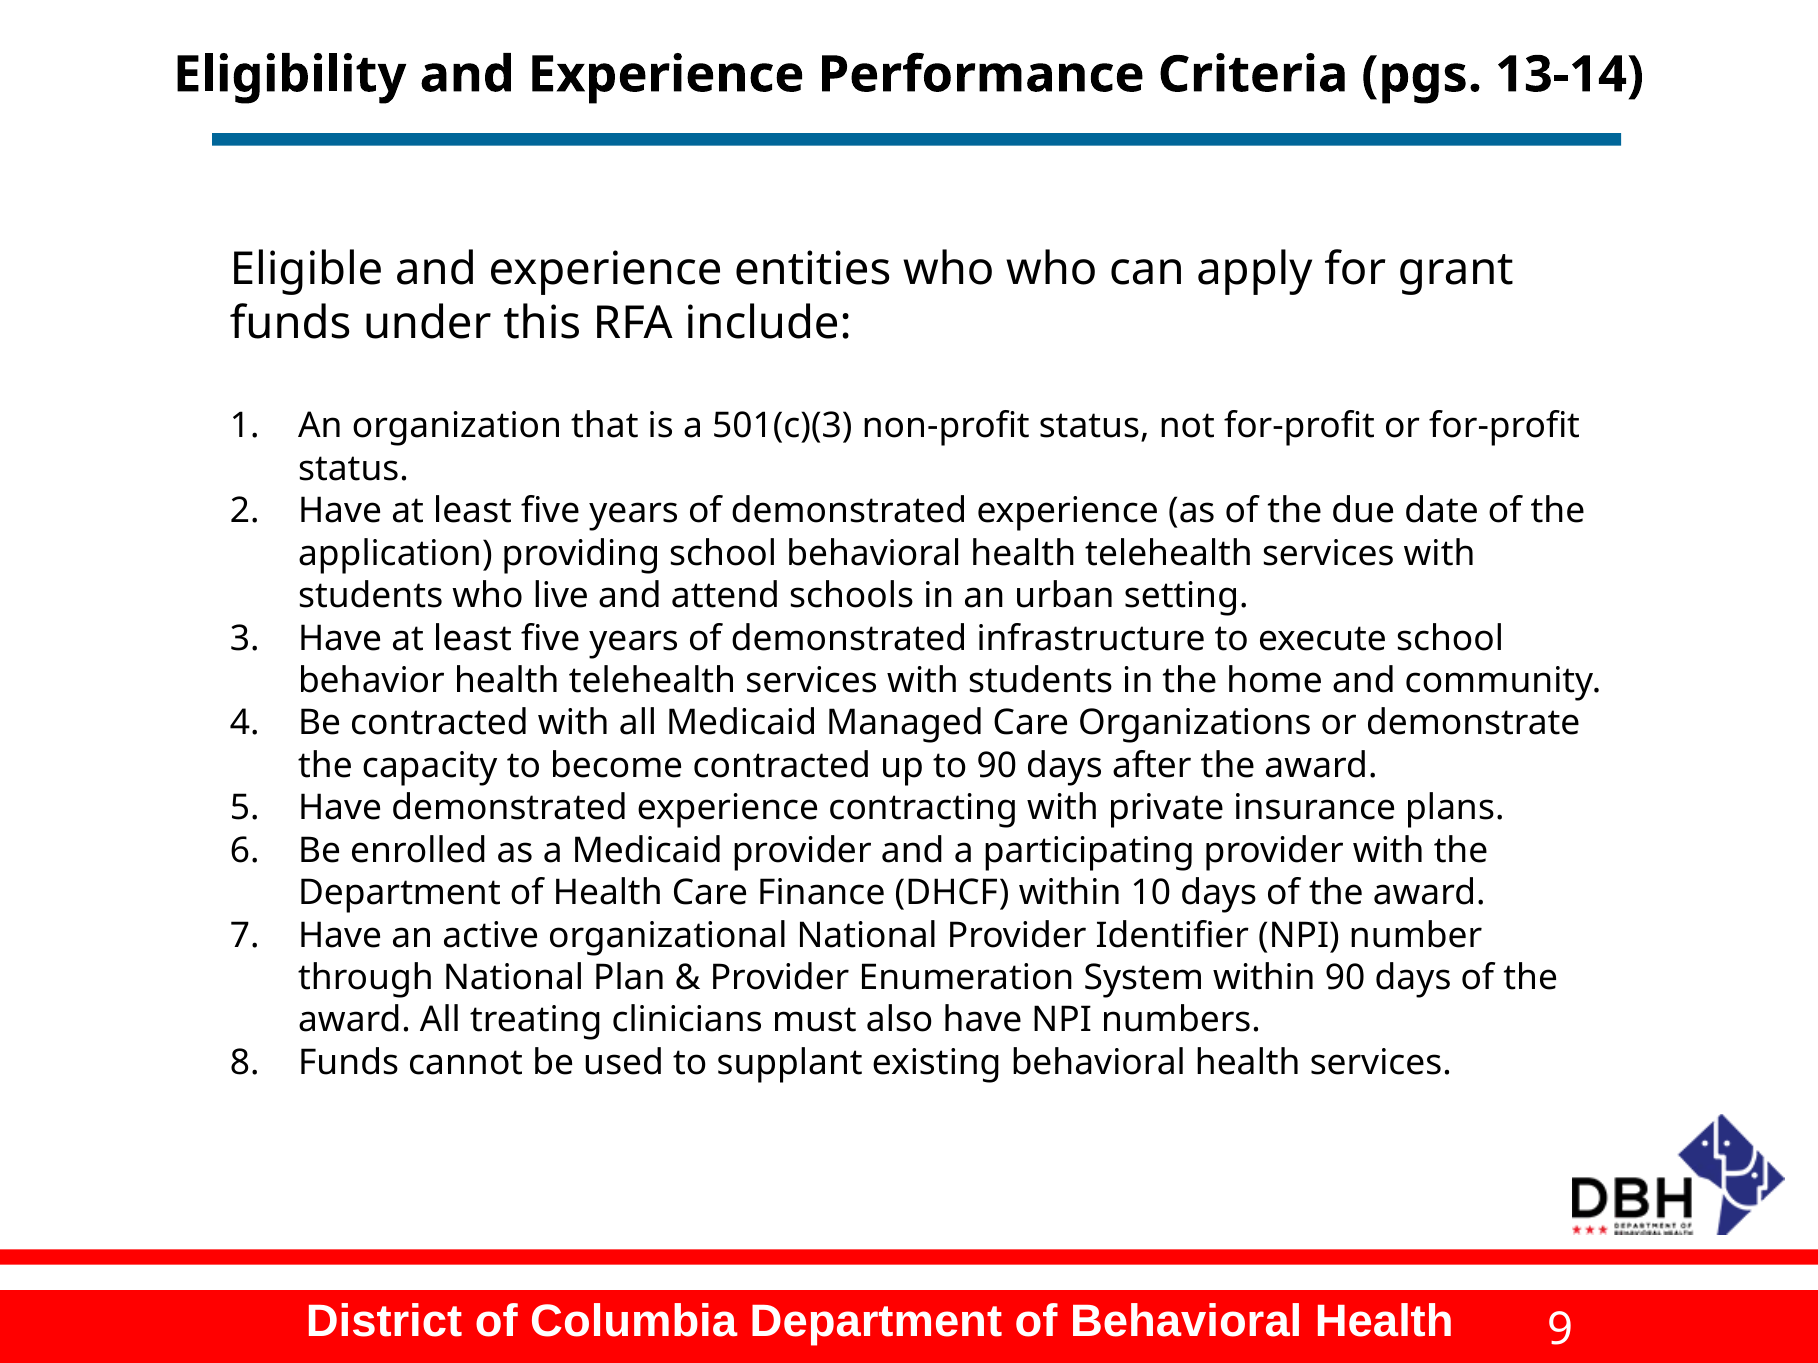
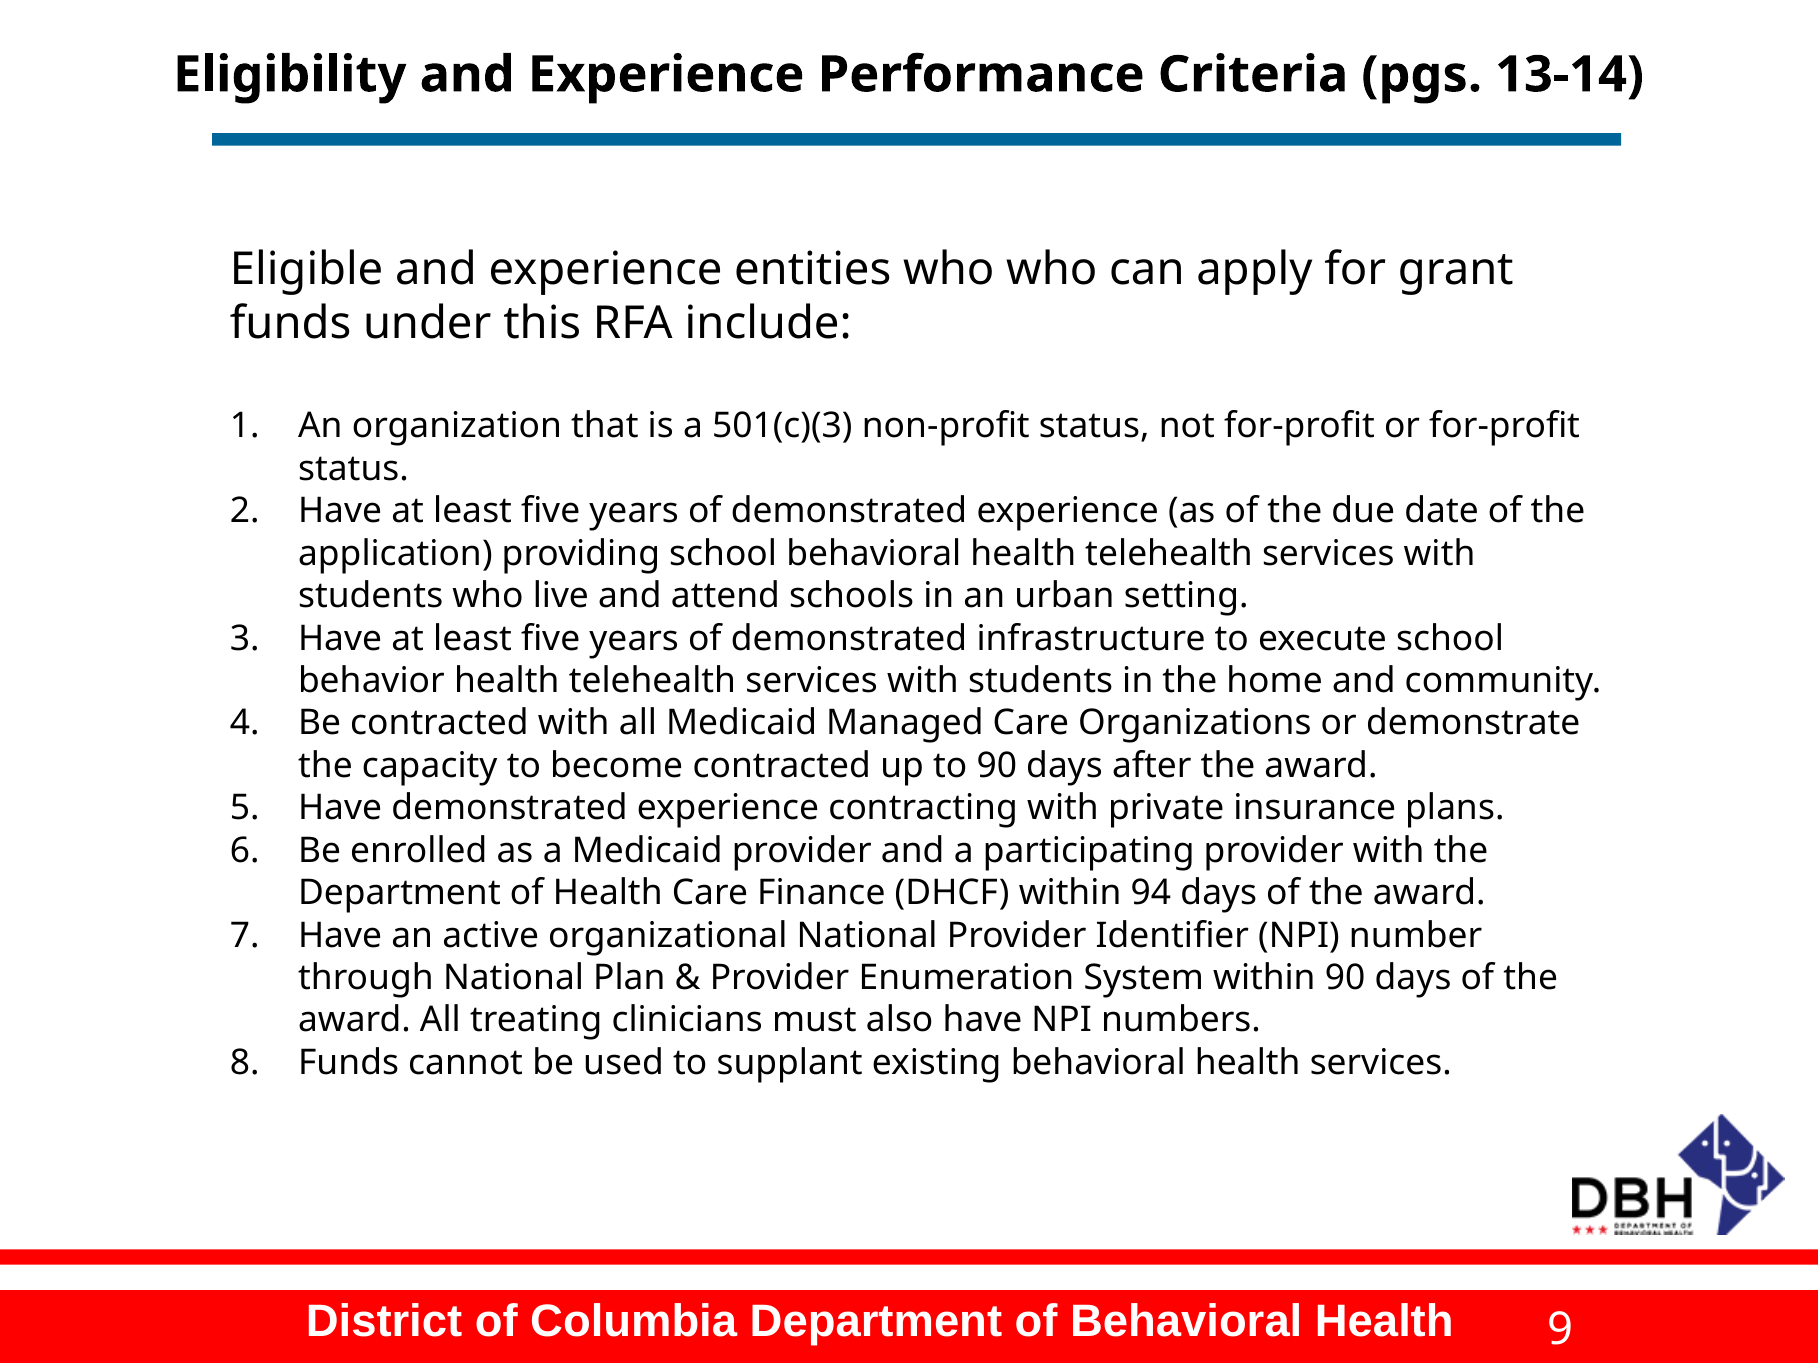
10: 10 -> 94 (1151, 893)
